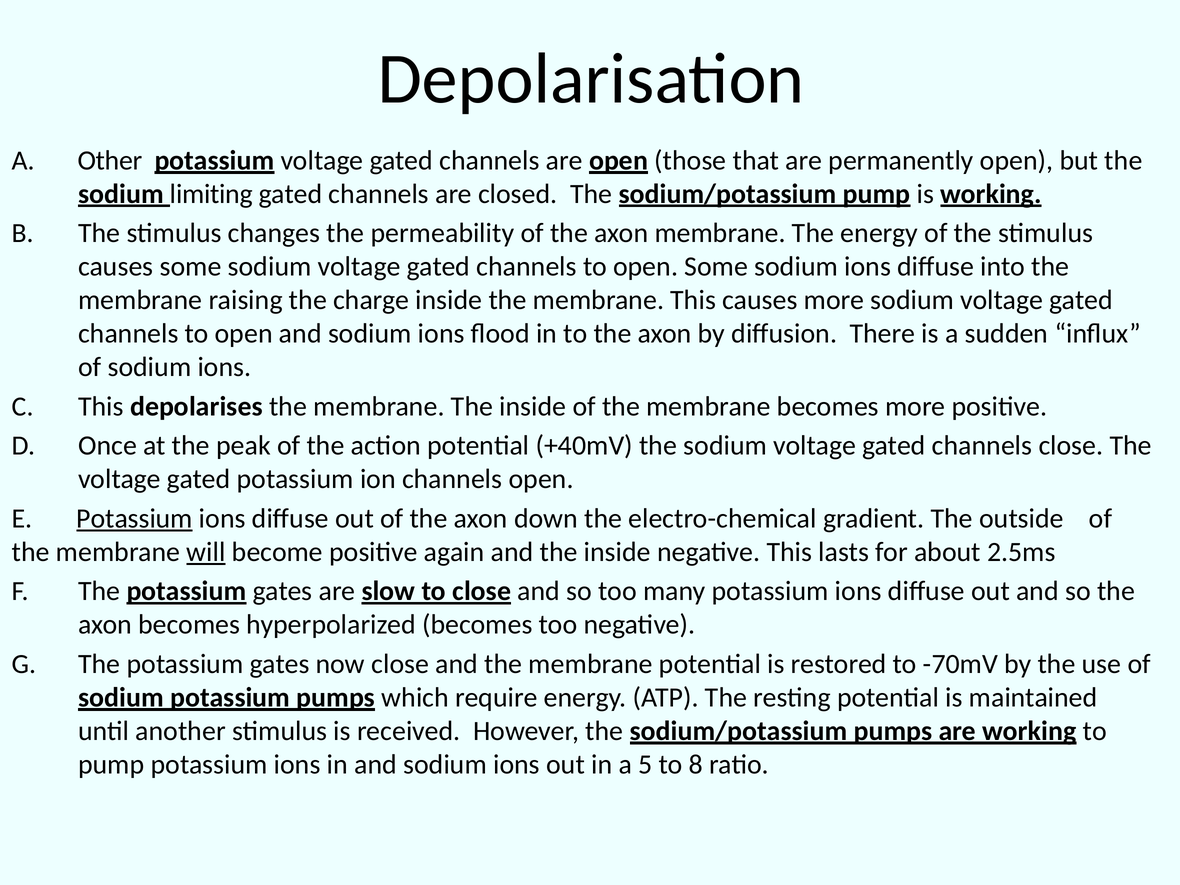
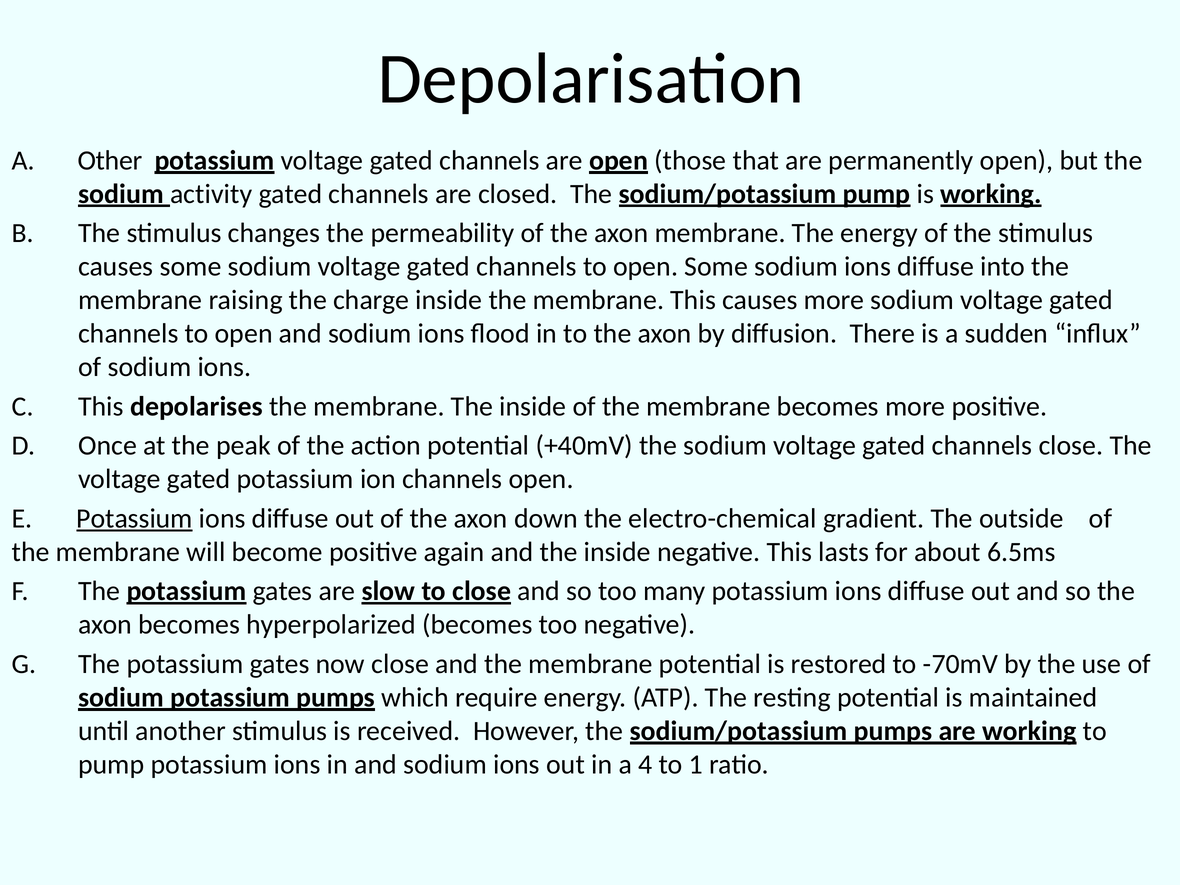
limiting: limiting -> activity (211, 194)
will underline: present -> none (206, 552)
2.5ms: 2.5ms -> 6.5ms (1021, 552)
5: 5 -> 4 (645, 764)
8: 8 -> 1 (696, 764)
